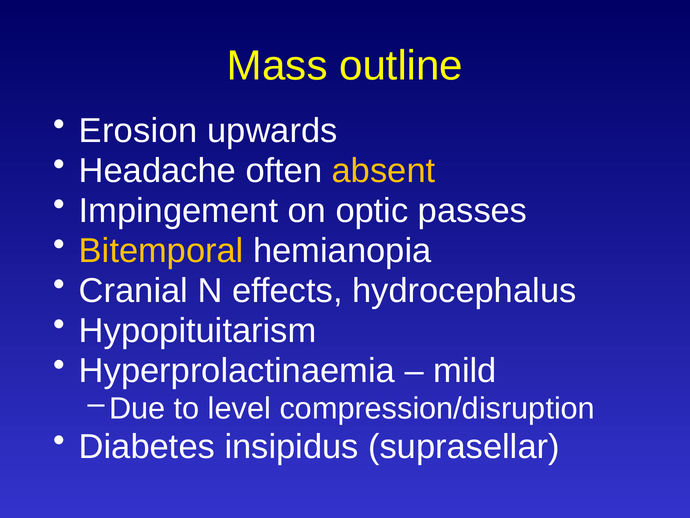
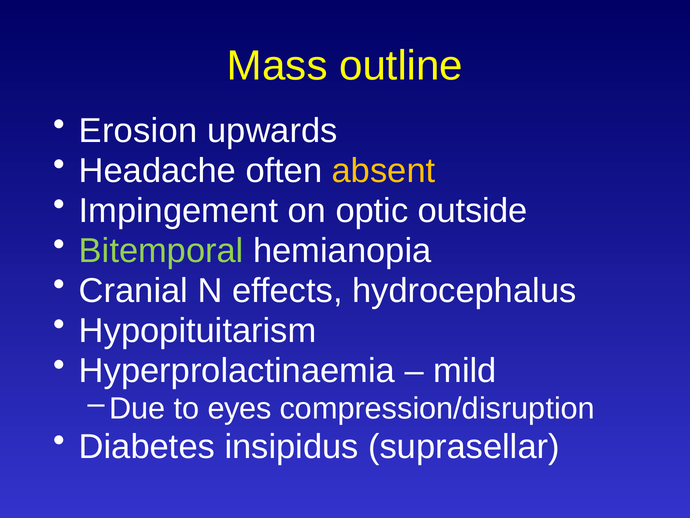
passes: passes -> outside (473, 211)
Bitemporal colour: yellow -> light green (161, 251)
level: level -> eyes (240, 408)
